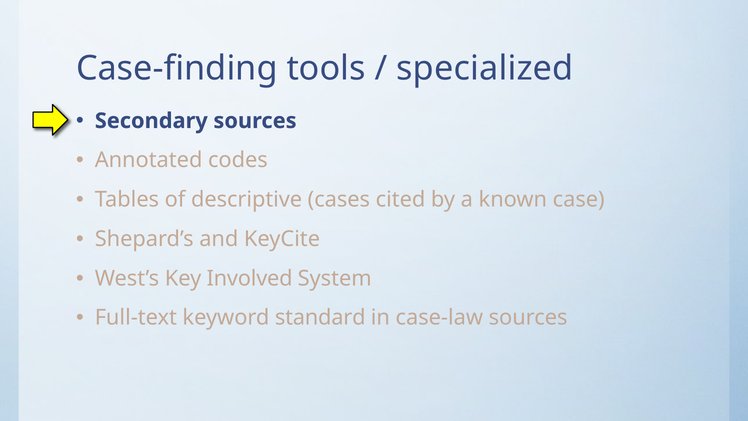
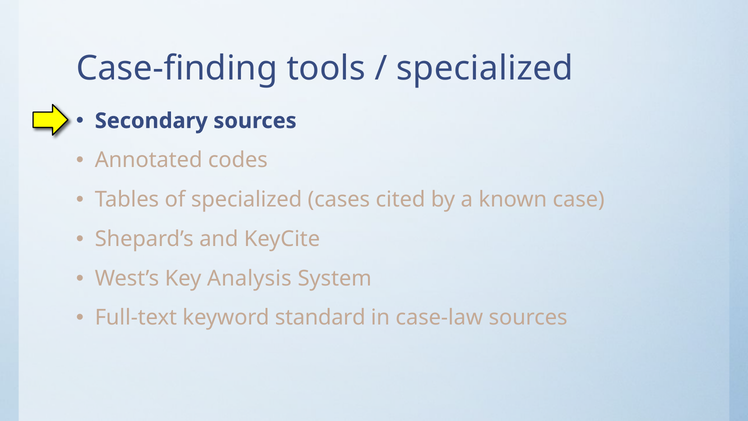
of descriptive: descriptive -> specialized (247, 200)
Involved: Involved -> Analysis (249, 278)
